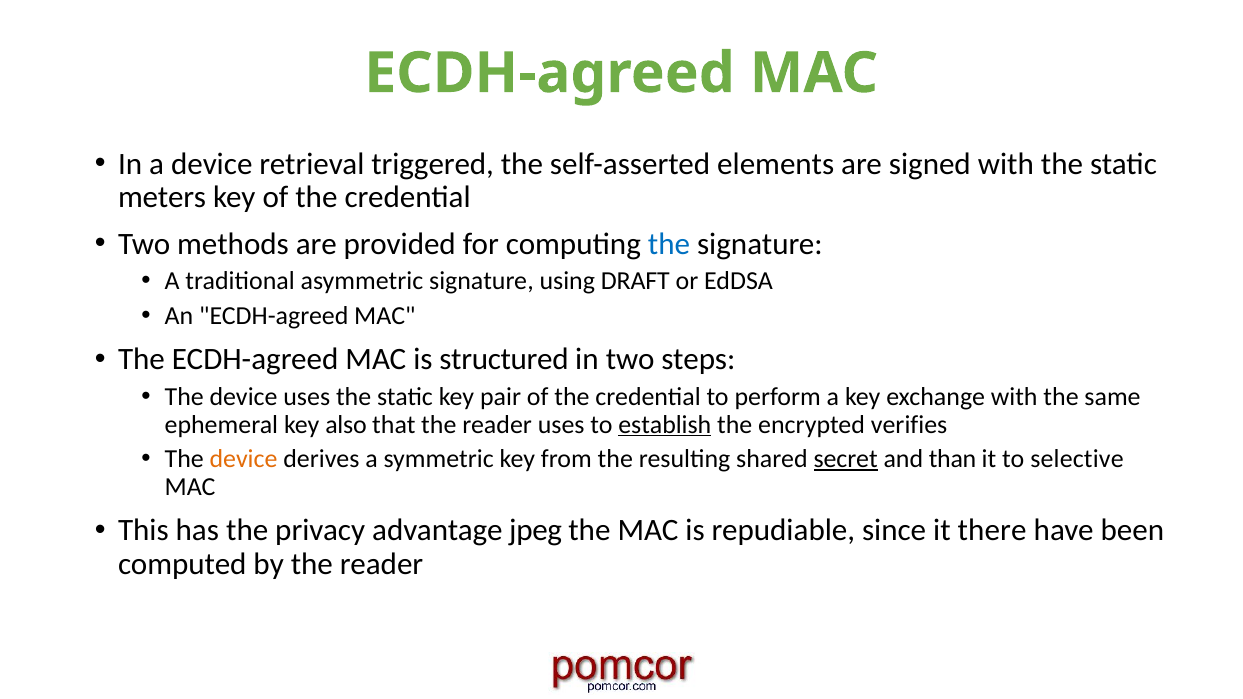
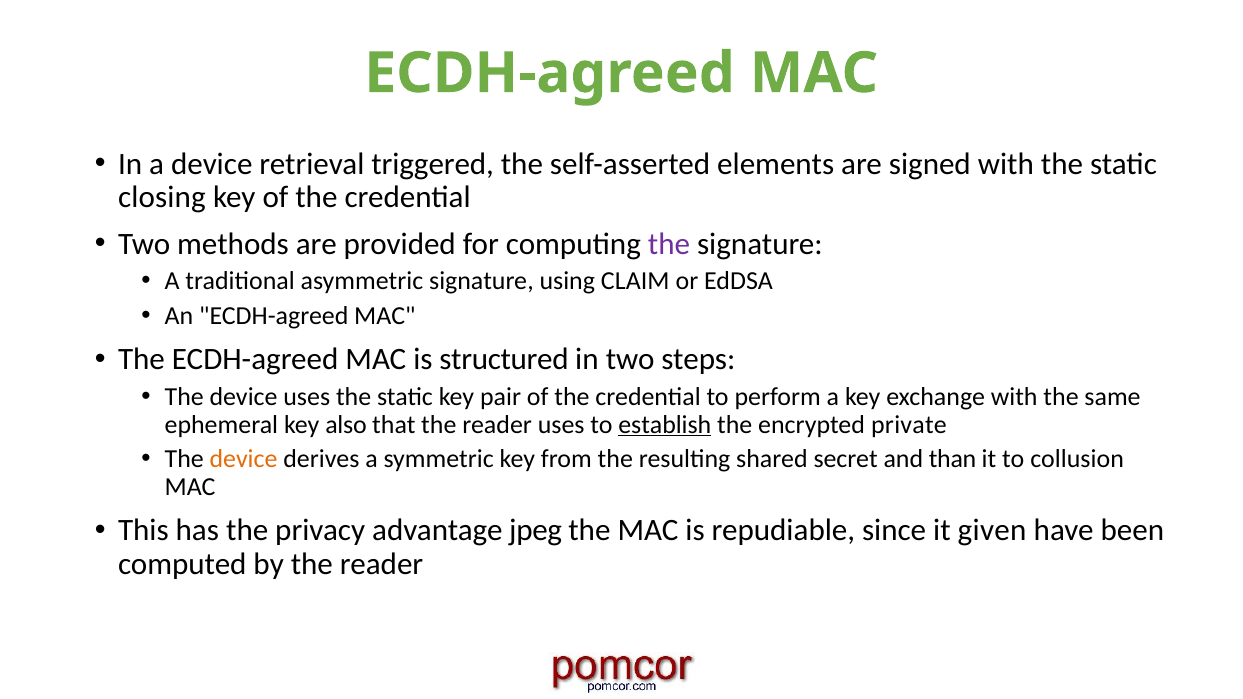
meters: meters -> closing (162, 198)
the colour: blue -> purple (669, 244)
DRAFT: DRAFT -> CLAIM (635, 281)
verifies: verifies -> private (909, 425)
secret underline: present -> none (846, 459)
selective: selective -> collusion (1077, 459)
there: there -> given (992, 531)
